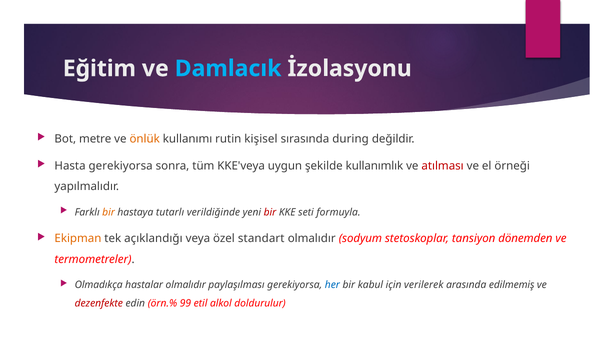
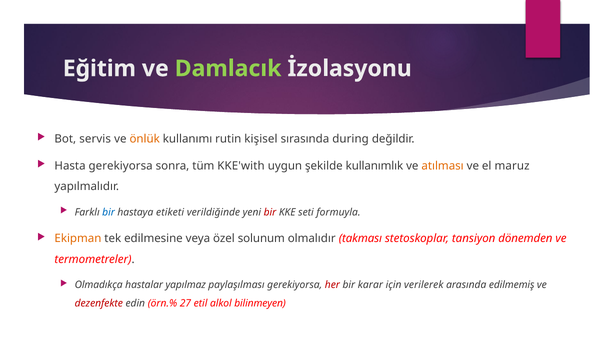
Damlacık colour: light blue -> light green (228, 68)
metre: metre -> servis (95, 138)
KKE'veya: KKE'veya -> KKE'with (241, 166)
atılması colour: red -> orange (443, 166)
örneği: örneği -> maruz (512, 166)
bir colour: orange -> blue (109, 212)
tutarlı: tutarlı -> etiketi (170, 212)
açıklandığı: açıklandığı -> edilmesine (153, 238)
standart: standart -> solunum (261, 238)
sodyum: sodyum -> takması (360, 238)
hastalar olmalıdır: olmalıdır -> yapılmaz (186, 284)
her colour: blue -> red (332, 284)
kabul: kabul -> karar (370, 284)
99: 99 -> 27 (185, 303)
doldurulur: doldurulur -> bilinmeyen (260, 303)
